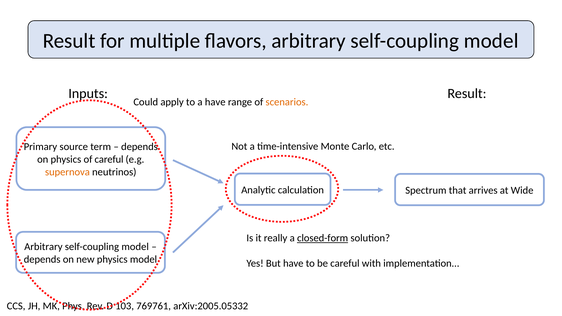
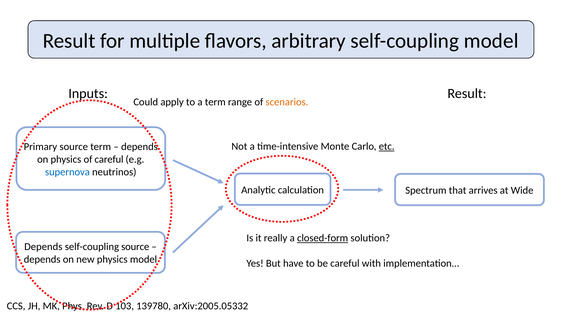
a have: have -> term (215, 102)
etc underline: none -> present (387, 146)
supernova colour: orange -> blue (67, 172)
Arbitrary: Arbitrary -> Depends (43, 247)
model: model -> source (135, 247)
769761: 769761 -> 139780 (154, 306)
